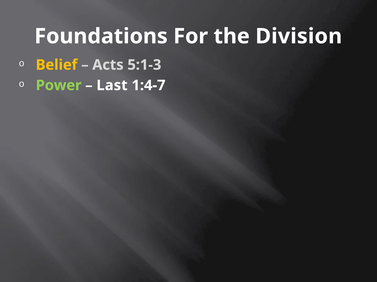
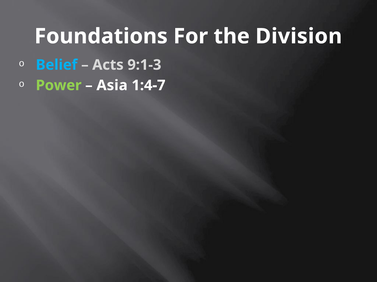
Belief colour: yellow -> light blue (57, 65)
5:1-3: 5:1-3 -> 9:1-3 (144, 65)
Last: Last -> Asia (112, 86)
